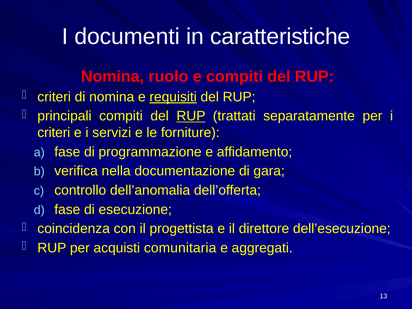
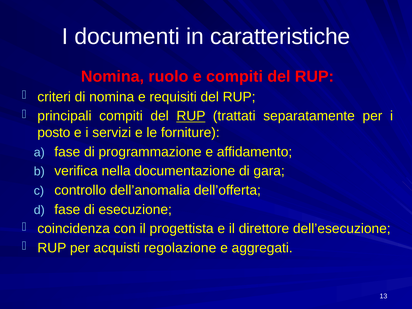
requisiti underline: present -> none (173, 97)
criteri: criteri -> posto (54, 133)
comunitaria: comunitaria -> regolazione (180, 248)
